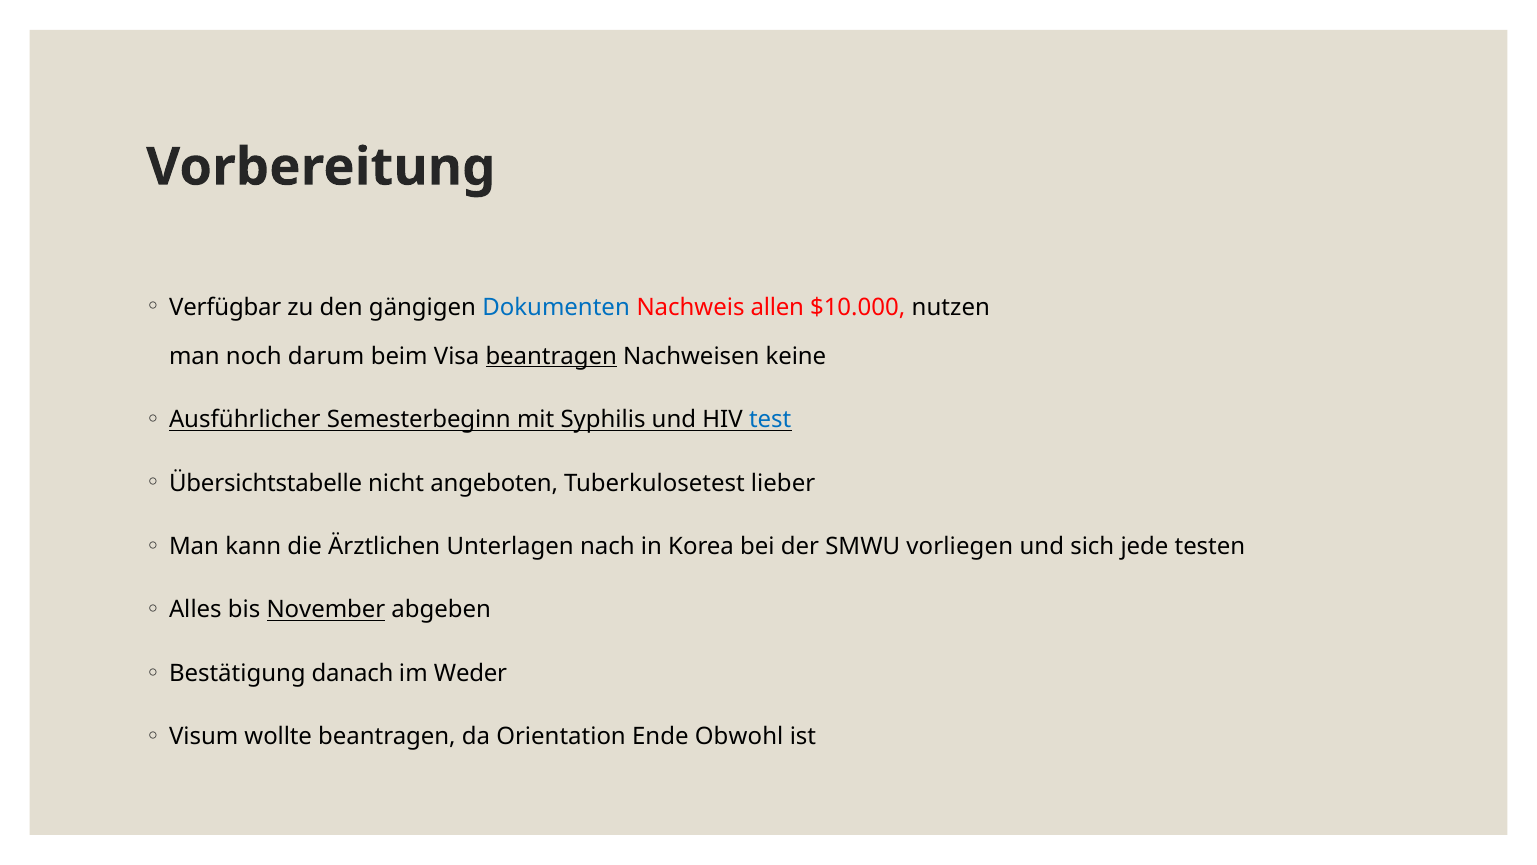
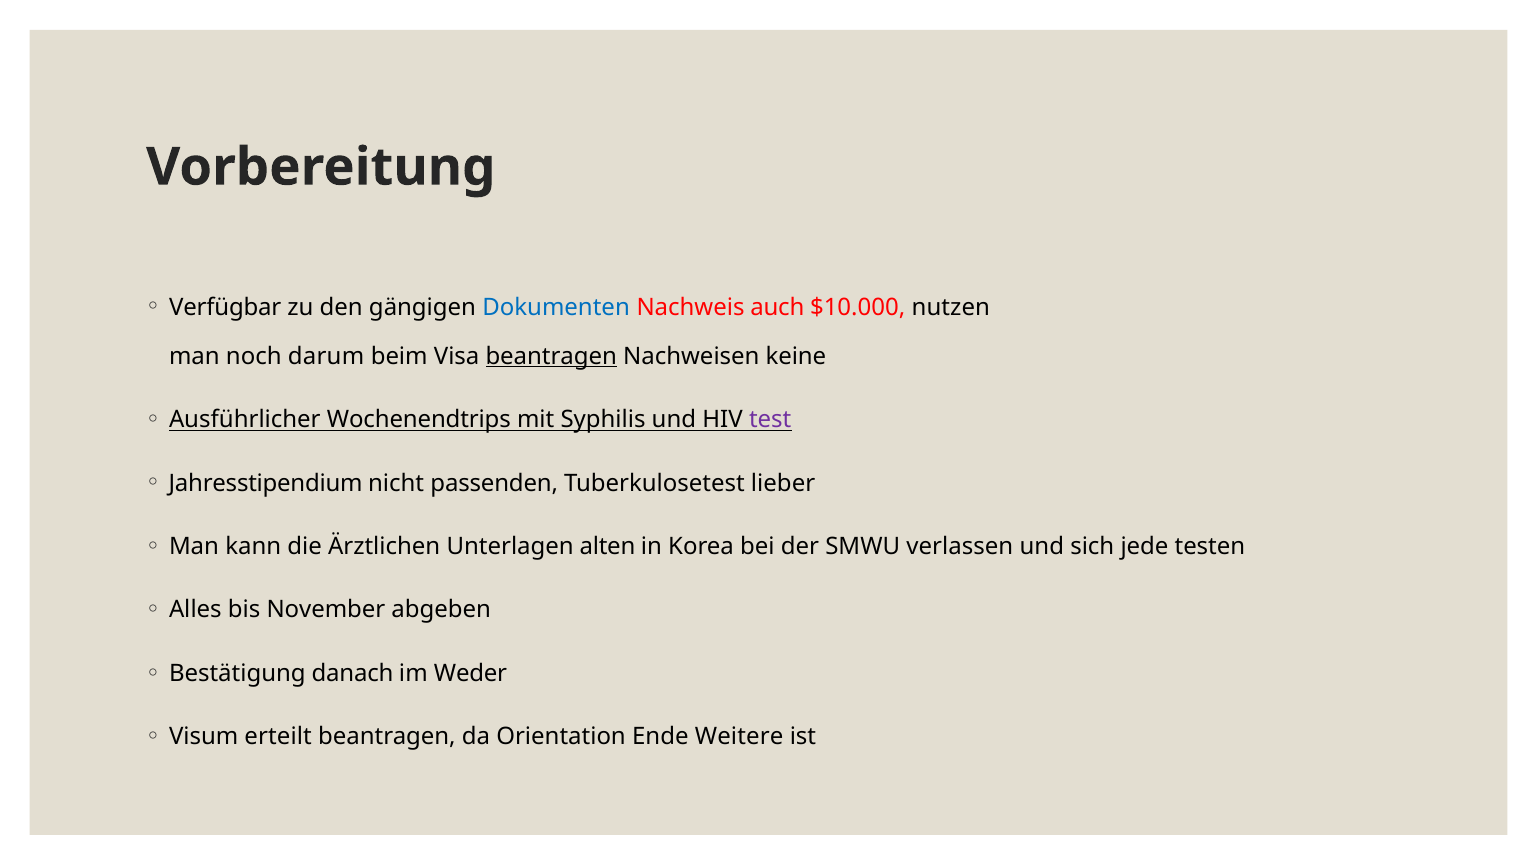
allen: allen -> auch (777, 307)
Semesterbeginn: Semesterbeginn -> Wochenendtrips (419, 419)
test colour: blue -> purple (770, 419)
Übersichtstabelle: Übersichtstabelle -> Jahresstipendium (266, 483)
angeboten: angeboten -> passenden (494, 483)
nach: nach -> alten (608, 546)
vorliegen: vorliegen -> verlassen (960, 546)
November underline: present -> none (326, 610)
wollte: wollte -> erteilt (278, 737)
Obwohl: Obwohl -> Weitere (739, 737)
